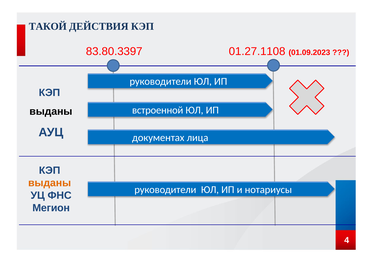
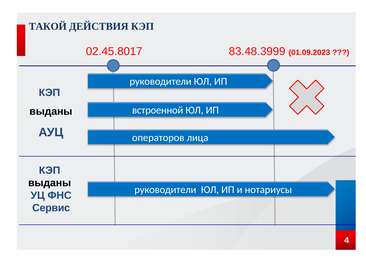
83.80.3397: 83.80.3397 -> 02.45.8017 (114, 51)
01.27.1108: 01.27.1108 -> 83.48.3999 (257, 51)
документах: документах -> операторов (158, 138)
выданы colour: orange -> black (50, 183)
Мегион: Мегион -> Сервис (51, 208)
